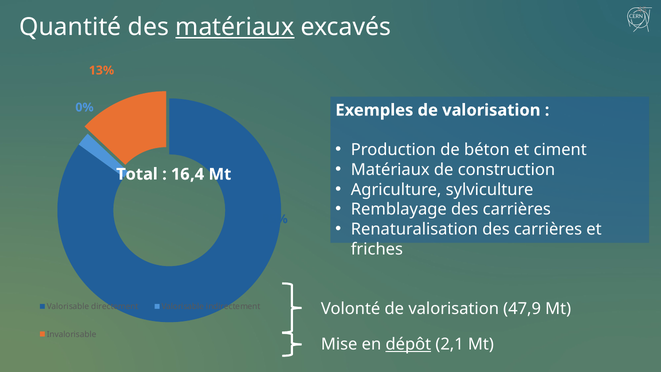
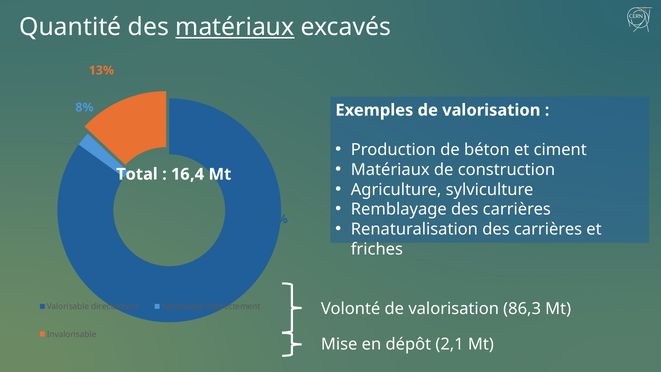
0%: 0% -> 8% (84, 107)
47,9: 47,9 -> 86,3 (522, 309)
dépôt underline: present -> none (408, 344)
